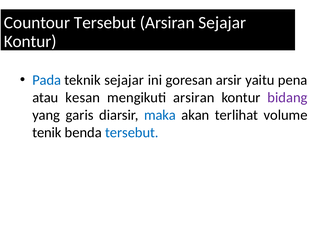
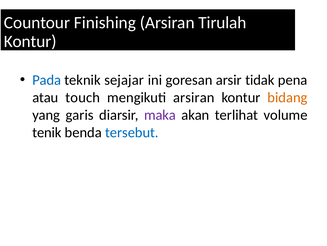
Countour Tersebut: Tersebut -> Finishing (105, 23)
Arsiran Sejajar: Sejajar -> Tirulah (222, 23)
yaitu: yaitu -> tidak (260, 80)
kesan: kesan -> touch (83, 97)
bidang colour: purple -> orange (288, 97)
maka colour: blue -> purple (160, 115)
